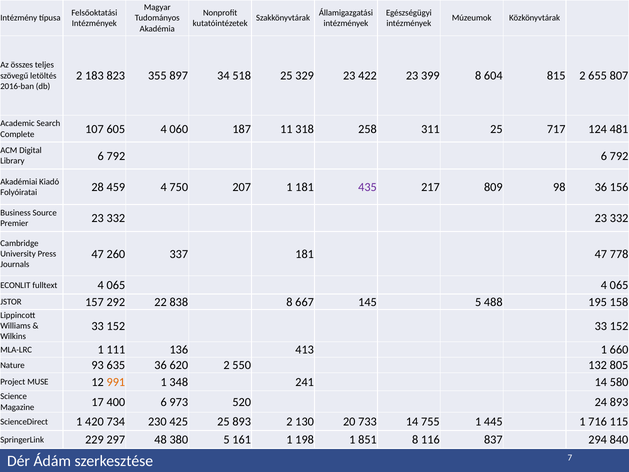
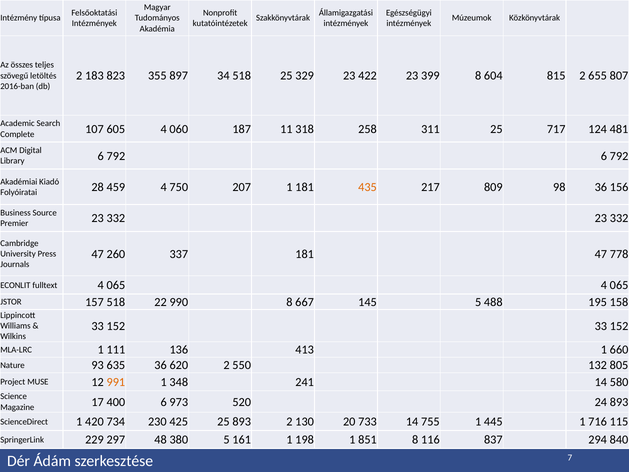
435 colour: purple -> orange (368, 187)
157 292: 292 -> 518 (116, 302)
838: 838 -> 990 (179, 302)
